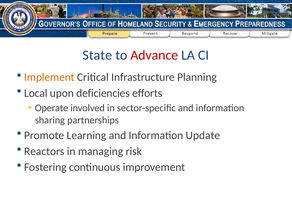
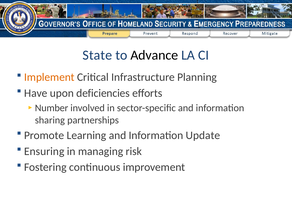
Advance colour: red -> black (154, 55)
Local: Local -> Have (36, 93)
Operate: Operate -> Number (52, 108)
Reactors: Reactors -> Ensuring (44, 151)
